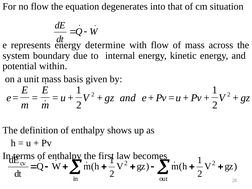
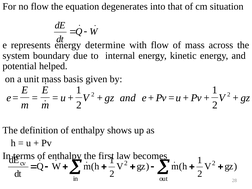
within: within -> helped (53, 66)
